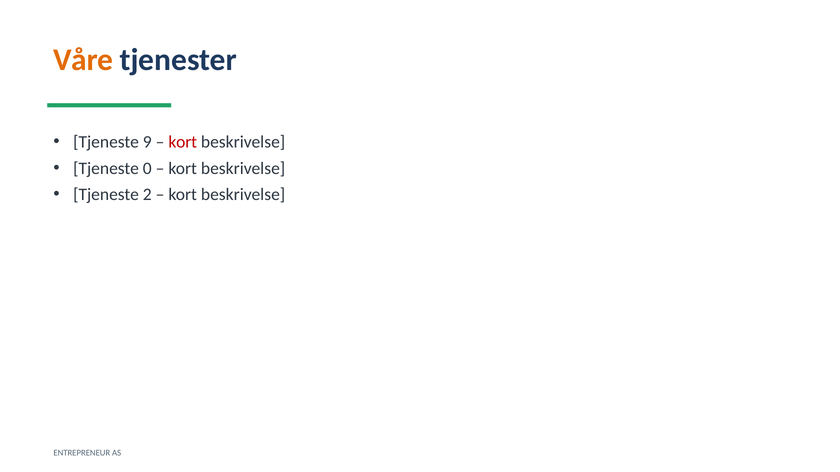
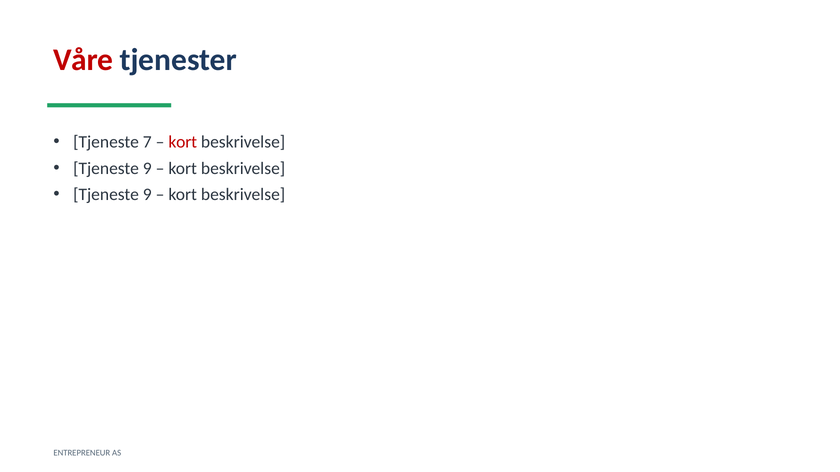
Våre colour: orange -> red (83, 60)
9: 9 -> 7 (147, 142)
0: 0 -> 9 (147, 169)
2: 2 -> 9 (147, 195)
